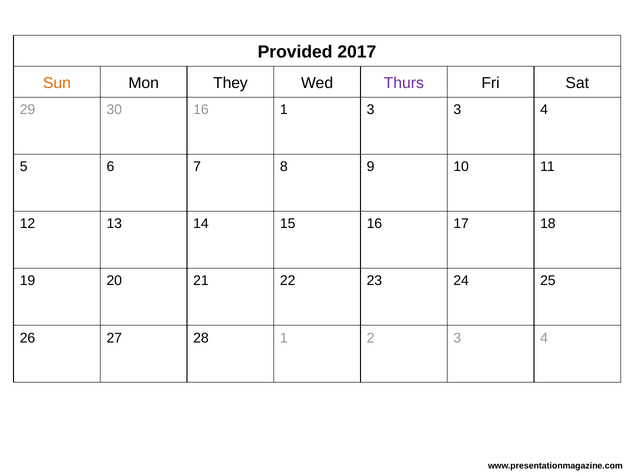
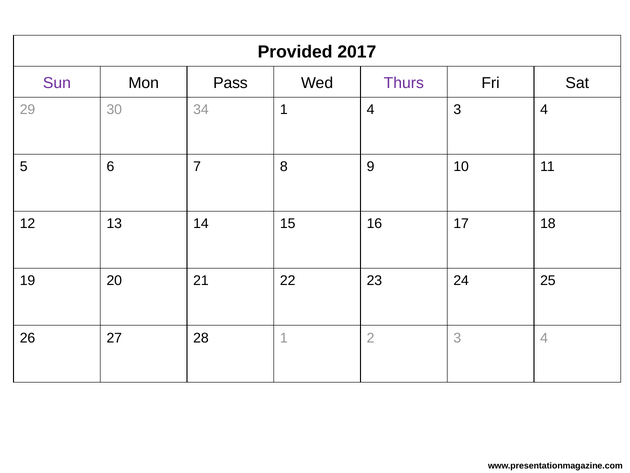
Sun colour: orange -> purple (57, 83)
They: They -> Pass (230, 83)
30 16: 16 -> 34 (201, 110)
1 3: 3 -> 4 (371, 110)
